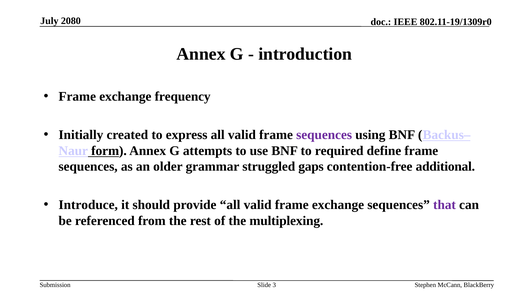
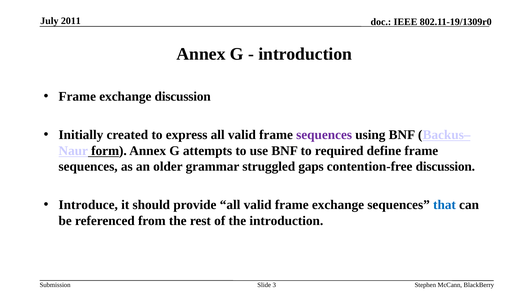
2080: 2080 -> 2011 (71, 21)
exchange frequency: frequency -> discussion (183, 97)
contention-free additional: additional -> discussion (445, 167)
that colour: purple -> blue (444, 205)
the multiplexing: multiplexing -> introduction (286, 221)
